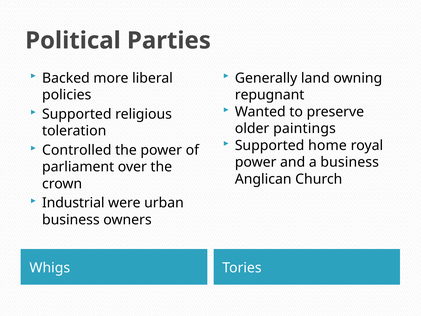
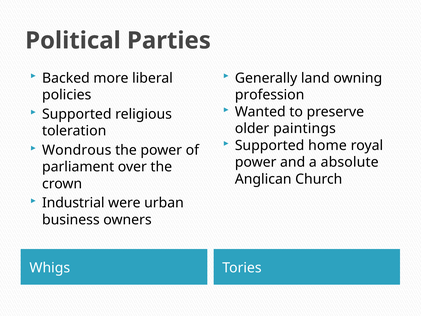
repugnant: repugnant -> profession (270, 95)
Controlled: Controlled -> Wondrous (77, 150)
a business: business -> absolute (350, 162)
